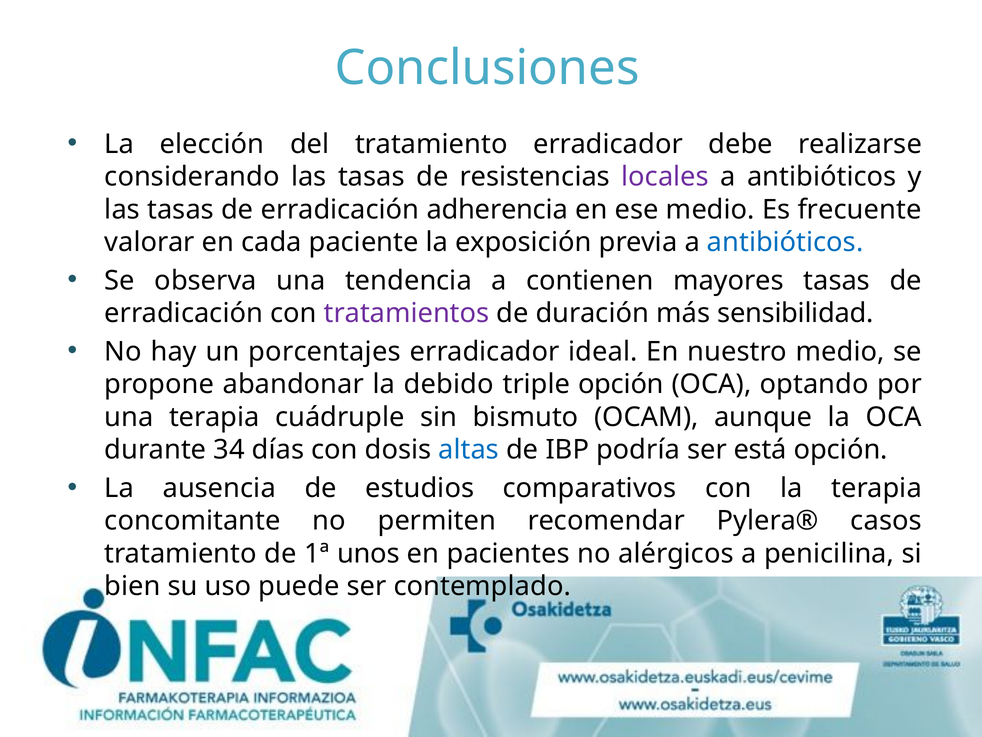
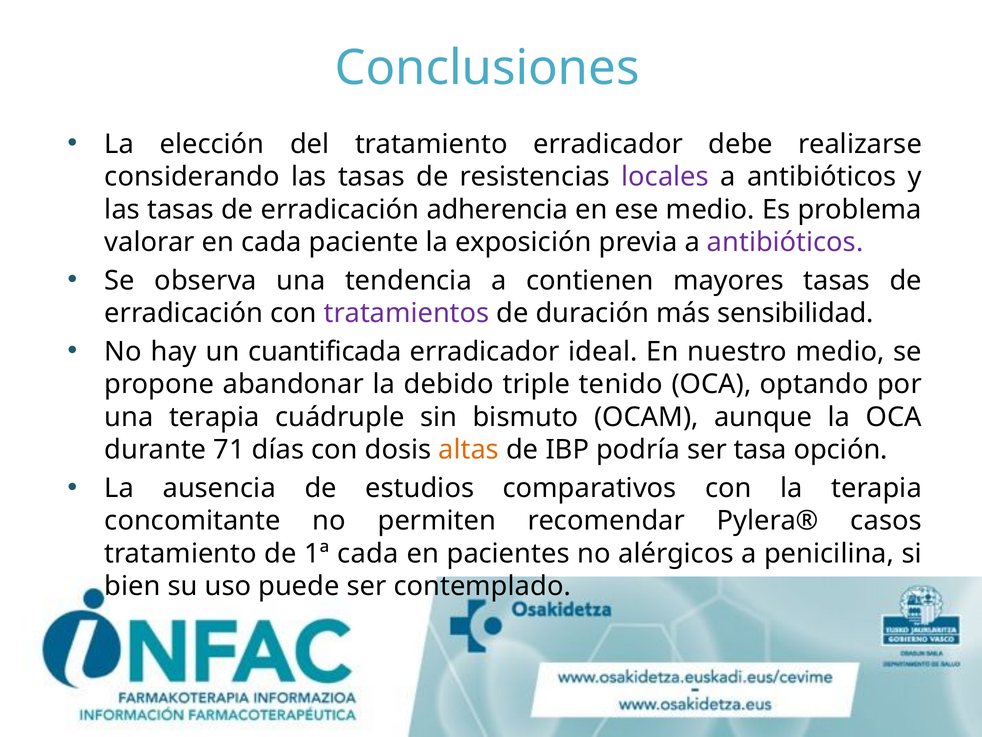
frecuente: frecuente -> problema (860, 209)
antibióticos colour: blue -> purple (785, 242)
porcentajes: porcentajes -> cuantificada (325, 351)
triple opción: opción -> tenido (621, 384)
34: 34 -> 71 (229, 450)
altas colour: blue -> orange (469, 450)
está: está -> tasa (760, 450)
1ª unos: unos -> cada (368, 553)
